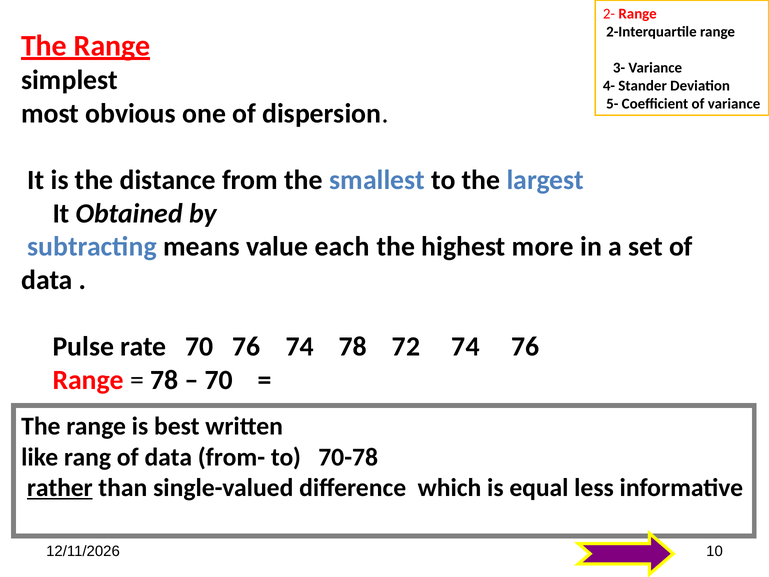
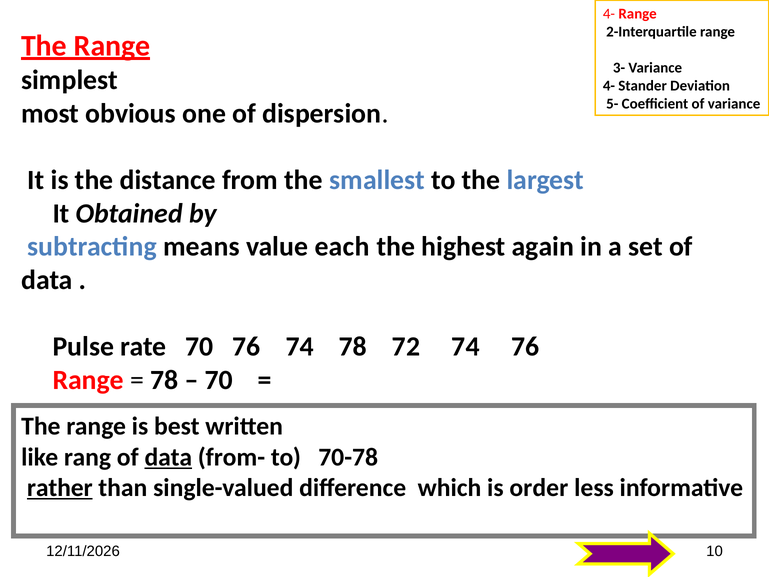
2-: 2- -> 4- (609, 14)
more: more -> again (543, 247)
data underline: none -> present (168, 457)
equal: equal -> order (539, 488)
